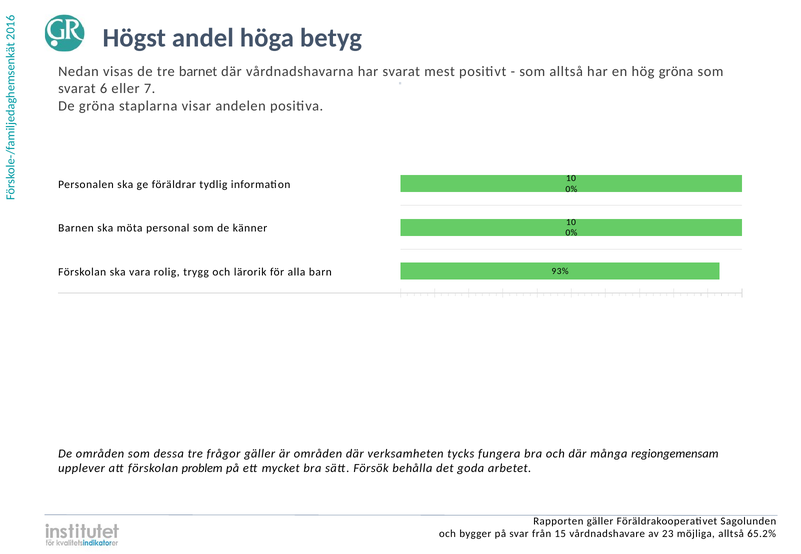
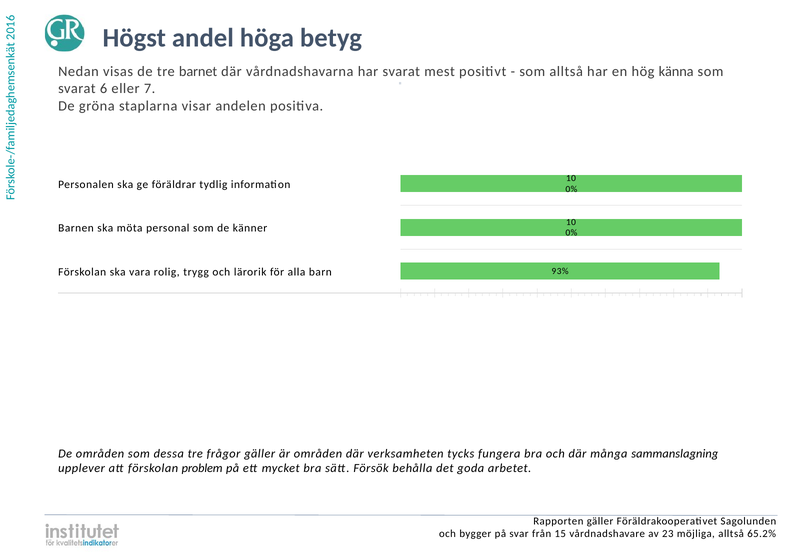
hög gröna: gröna -> känna (676, 72)
regiongemensam: regiongemensam -> sammanslagning (675, 454)
